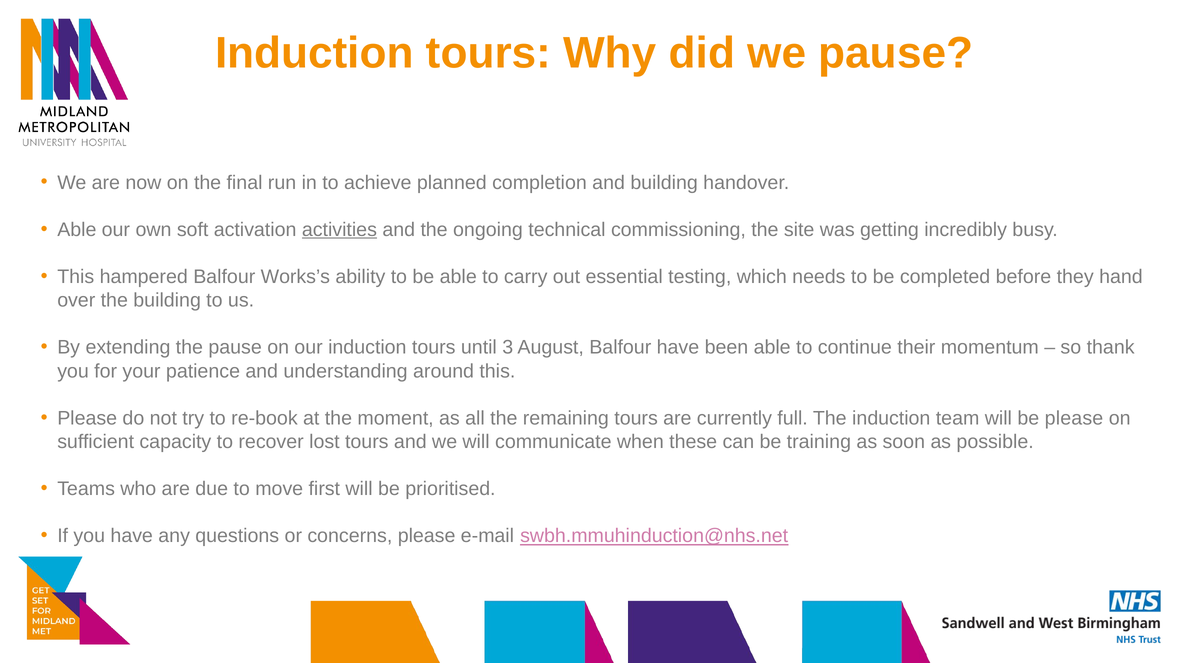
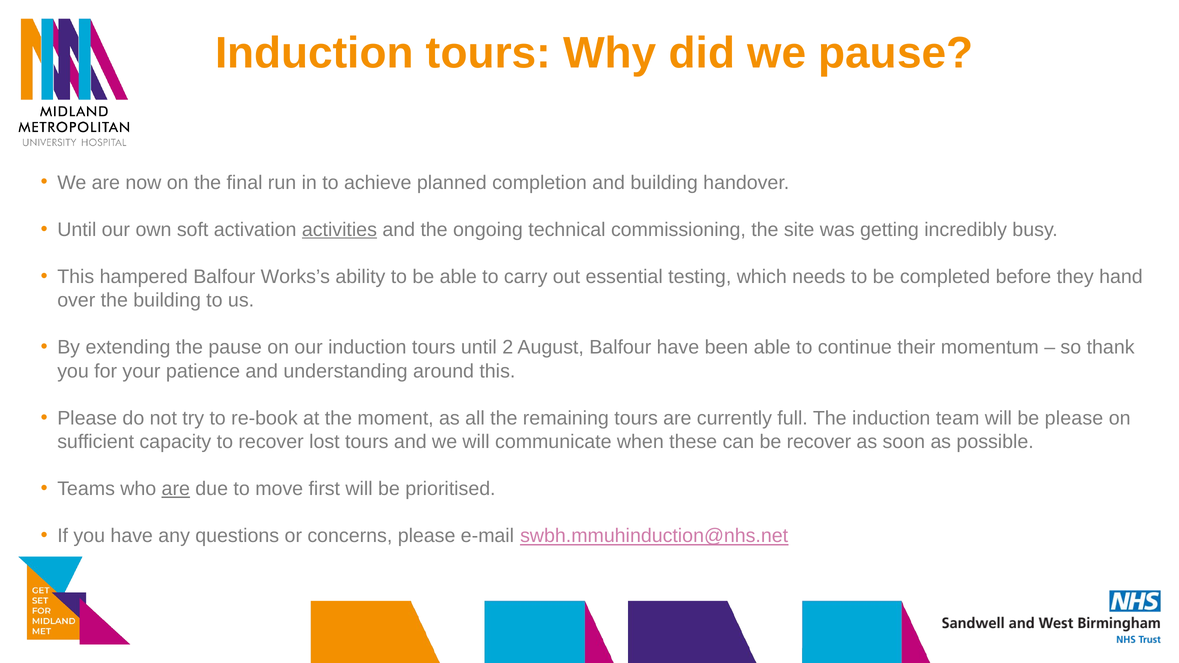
Able: Able -> Until (77, 230)
3: 3 -> 2 (508, 348)
be training: training -> recover (819, 442)
are underline: none -> present (176, 489)
